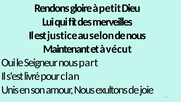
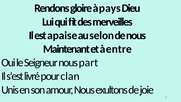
petit: petit -> pays (110, 8)
justice: justice -> apaise (62, 35)
vécut: vécut -> entre (119, 49)
